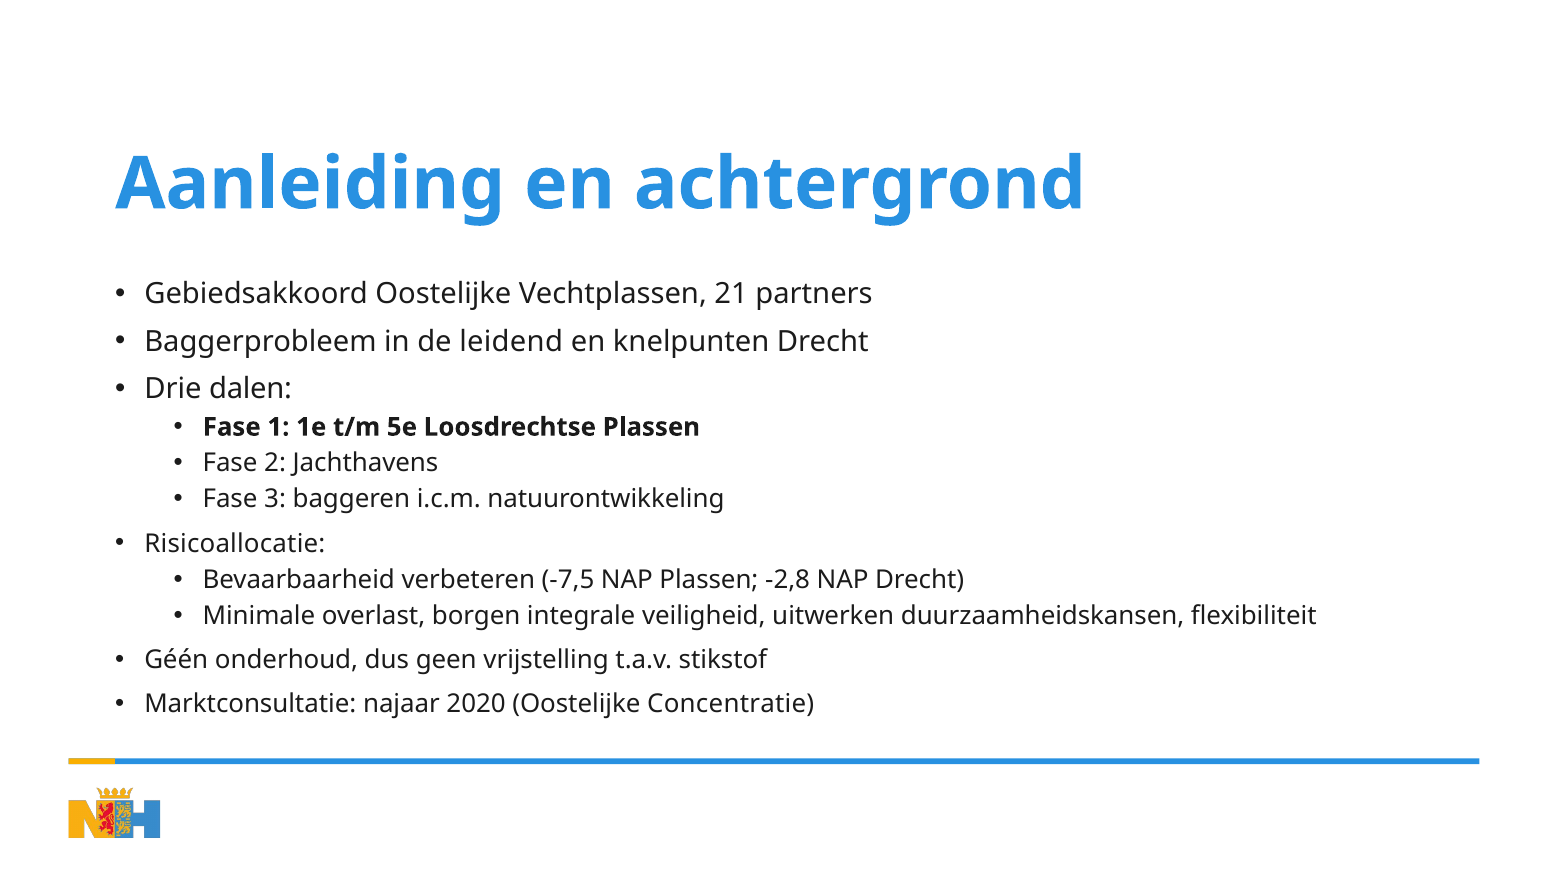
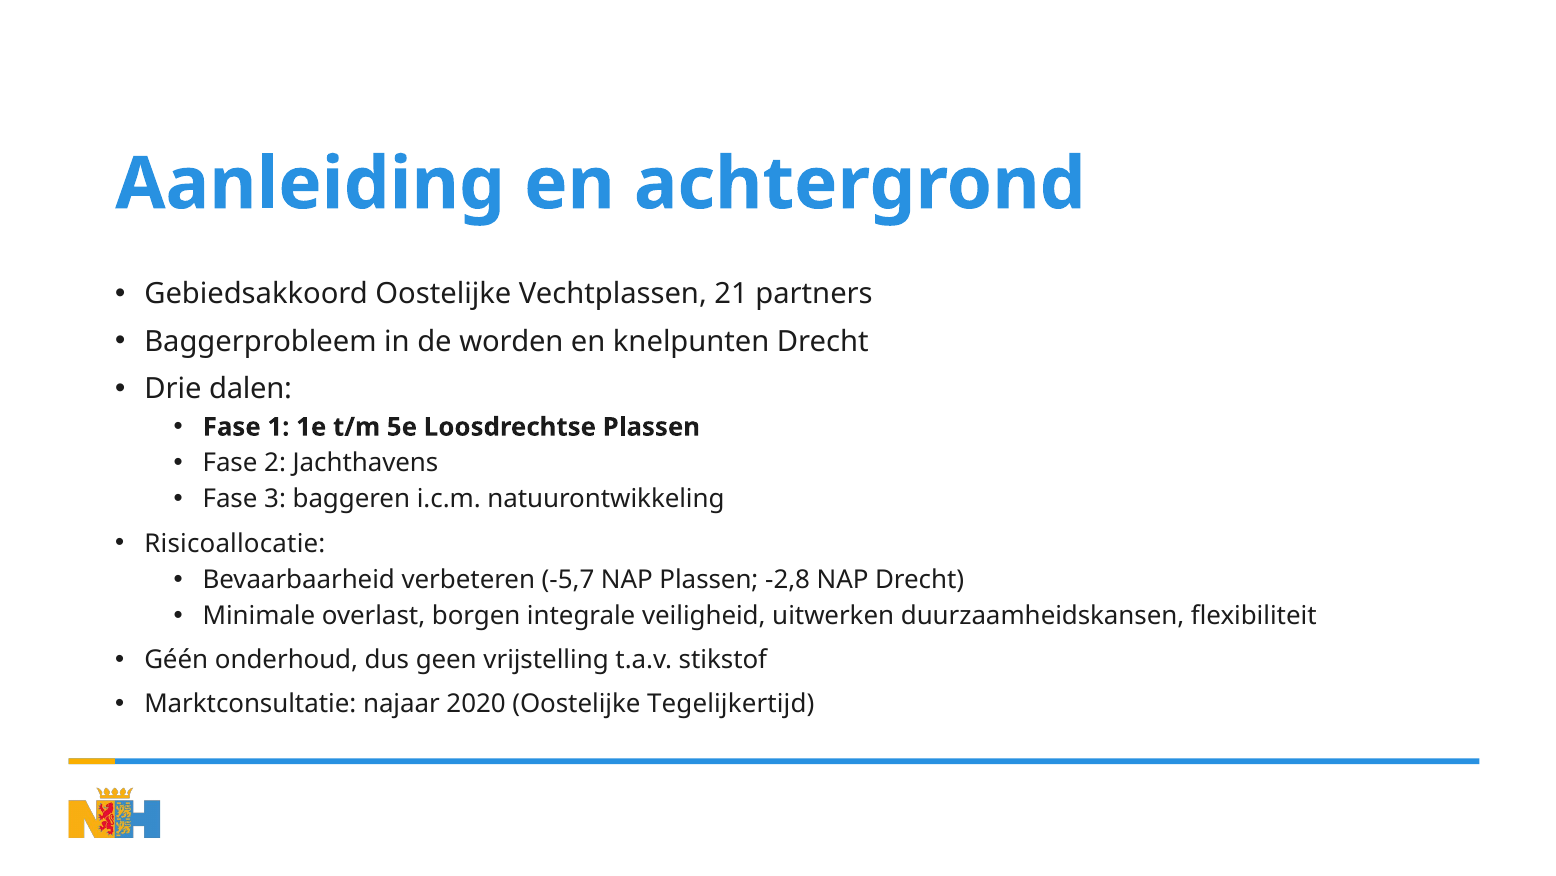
leidend: leidend -> worden (511, 341)
-7,5: -7,5 -> -5,7 (568, 579)
Concentratie: Concentratie -> Tegelijkertijd (731, 704)
